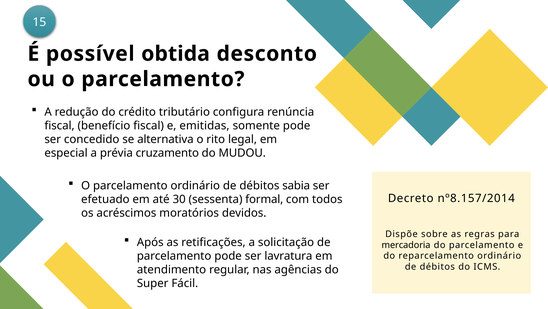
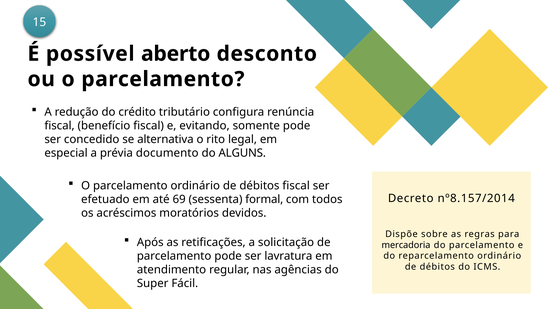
obtida: obtida -> aberto (176, 54)
emitidas: emitidas -> evitando (205, 125)
cruzamento: cruzamento -> documento (167, 153)
MUDOU: MUDOU -> ALGUNS (242, 153)
débitos sabia: sabia -> fiscal (296, 185)
30: 30 -> 69 (179, 199)
